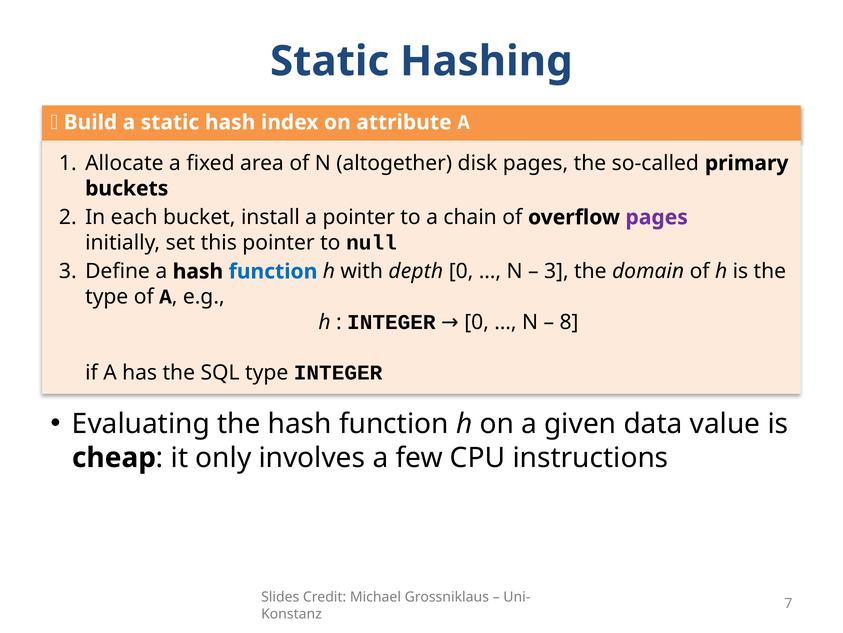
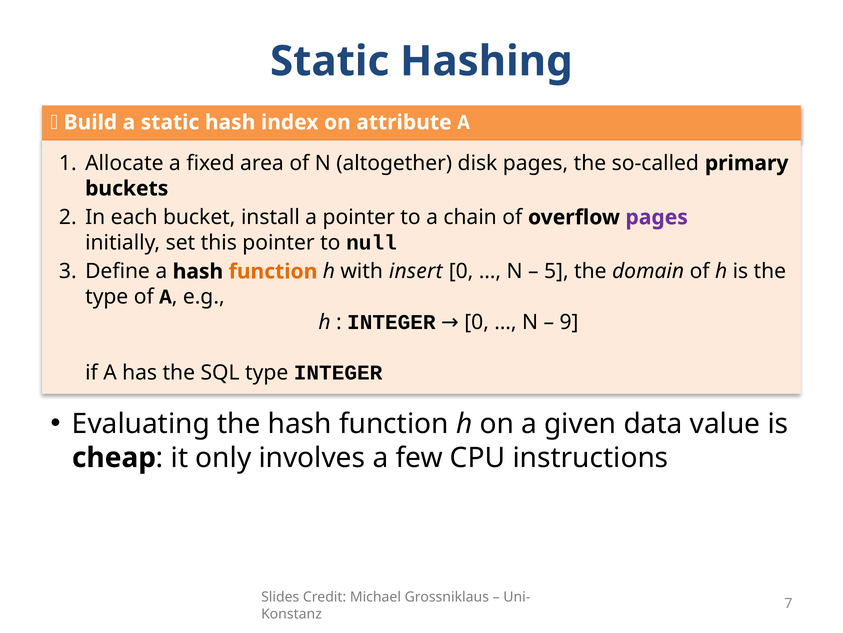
function colour: blue -> orange (273, 271)
depth: depth -> insert (416, 271)
3: 3 -> 5 (556, 271)
8: 8 -> 9 (569, 322)
